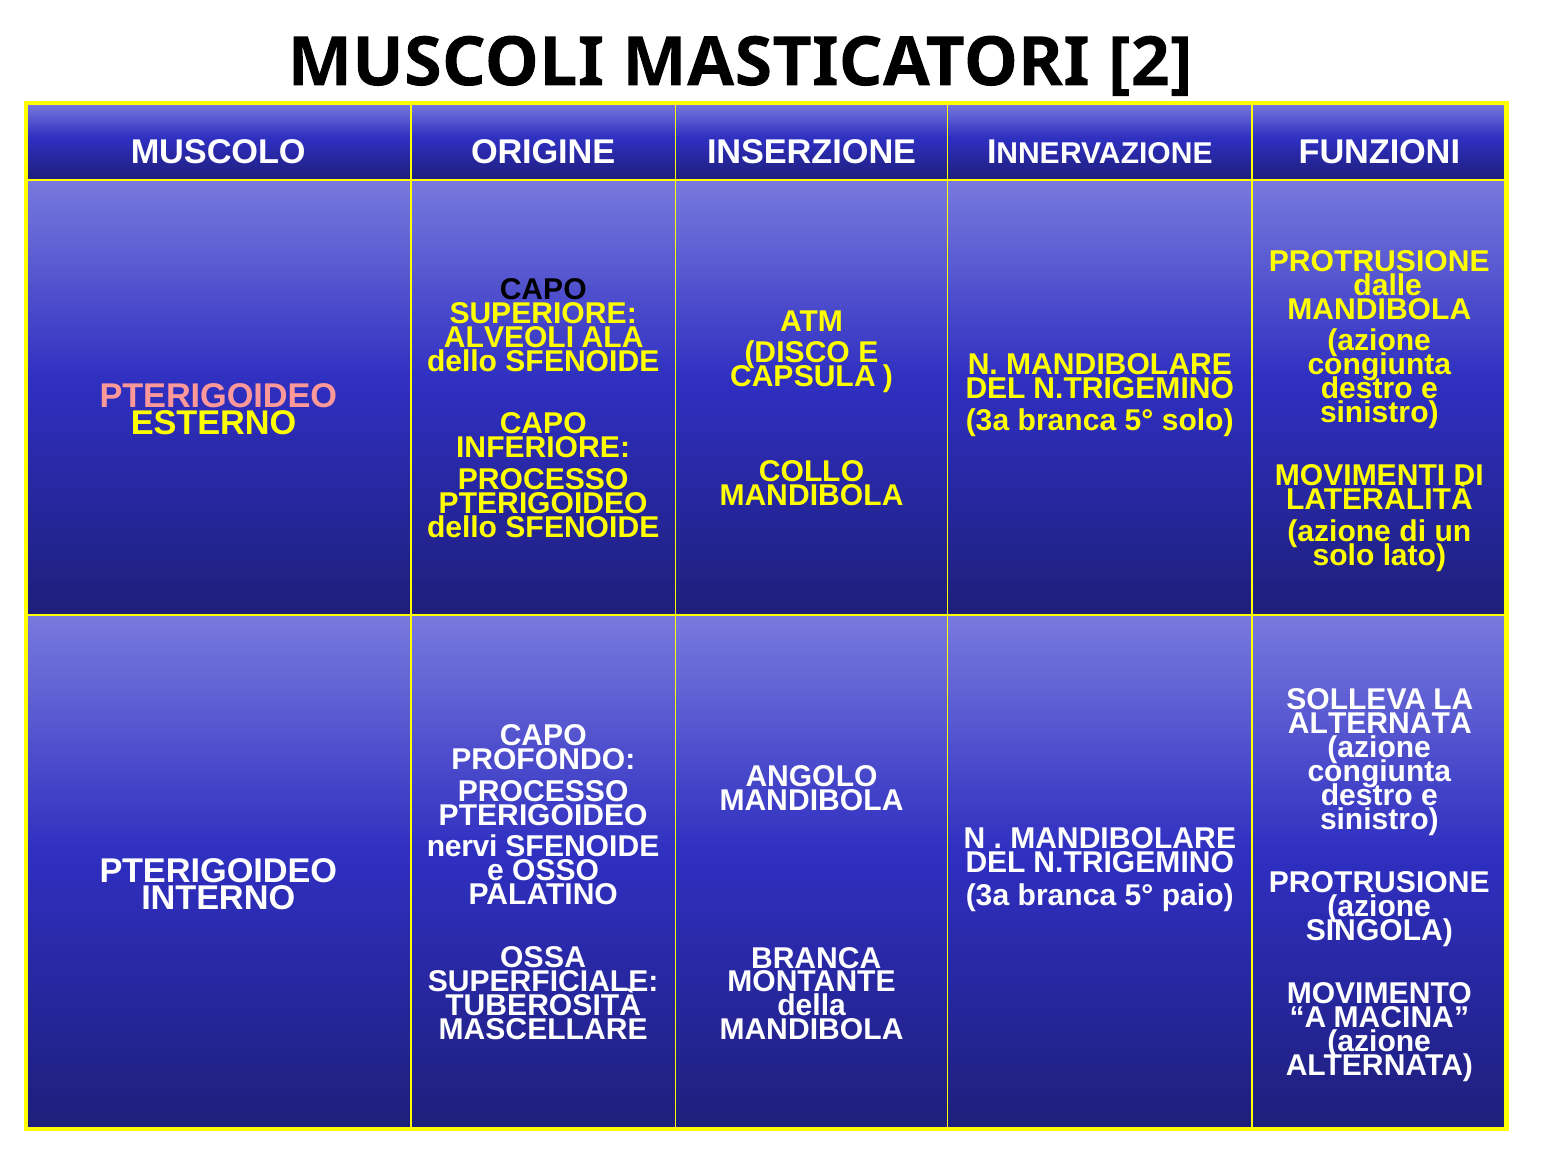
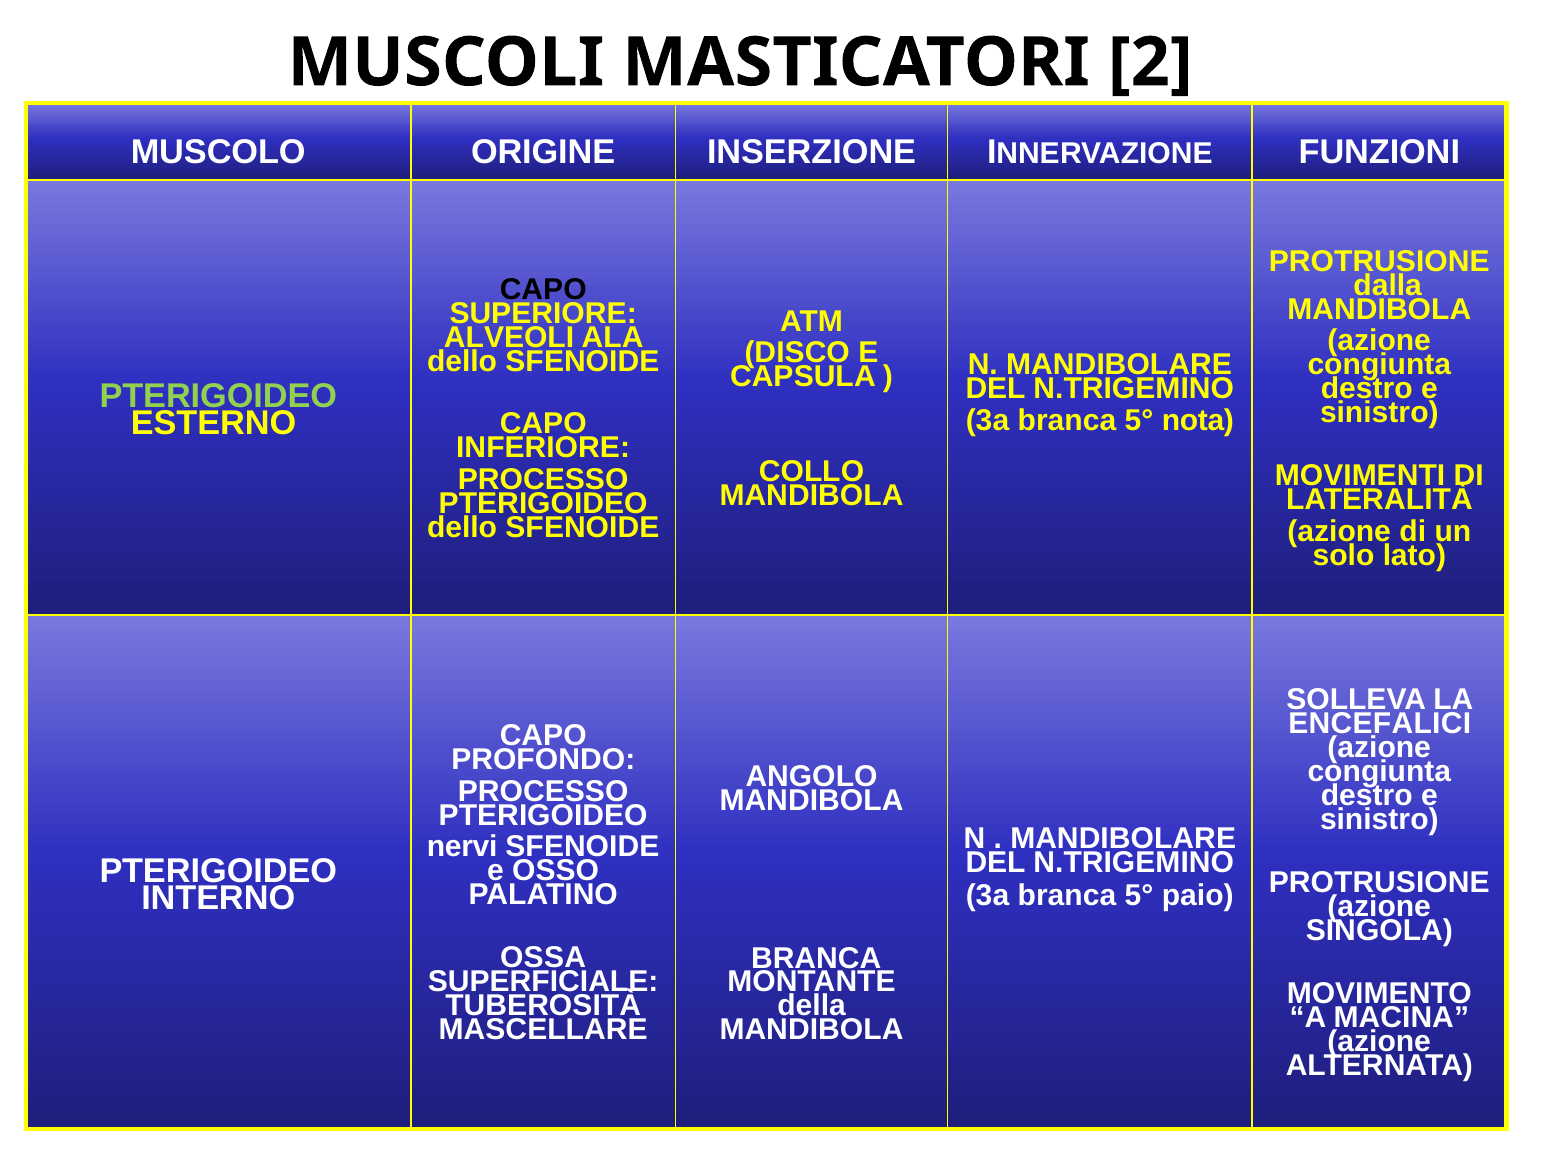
dalle: dalle -> dalla (1388, 285)
PTERIGOIDEO colour: pink -> light green (218, 396)
5° solo: solo -> nota (1198, 421)
ALTERNATA: ALTERNATA -> ENCEFALICI (1380, 724)
